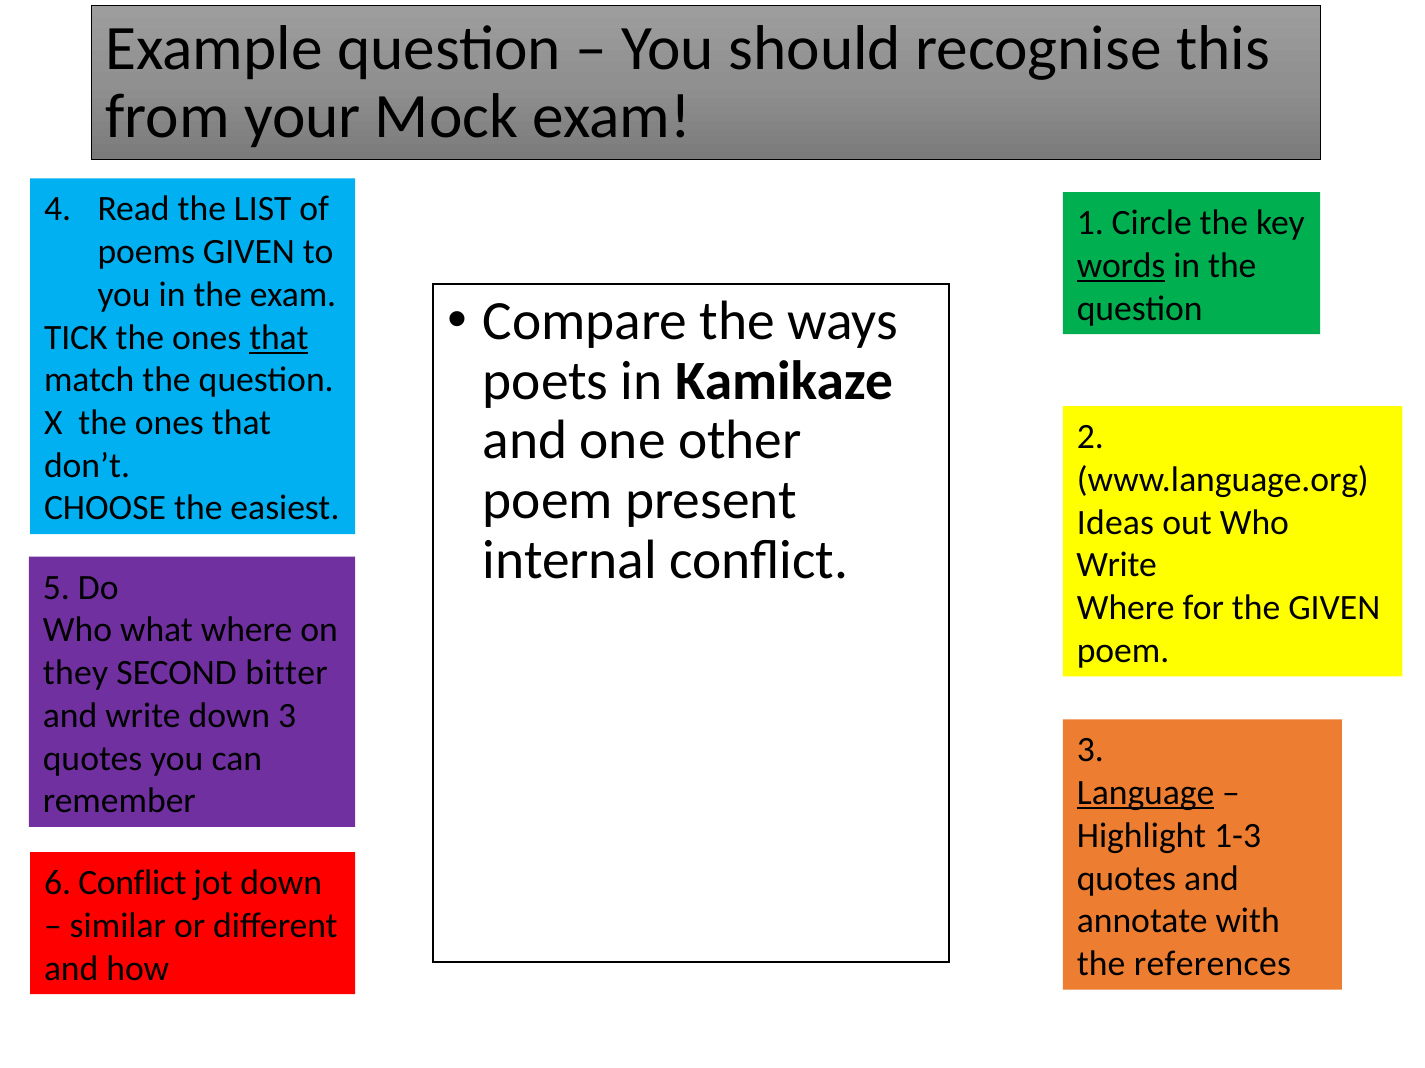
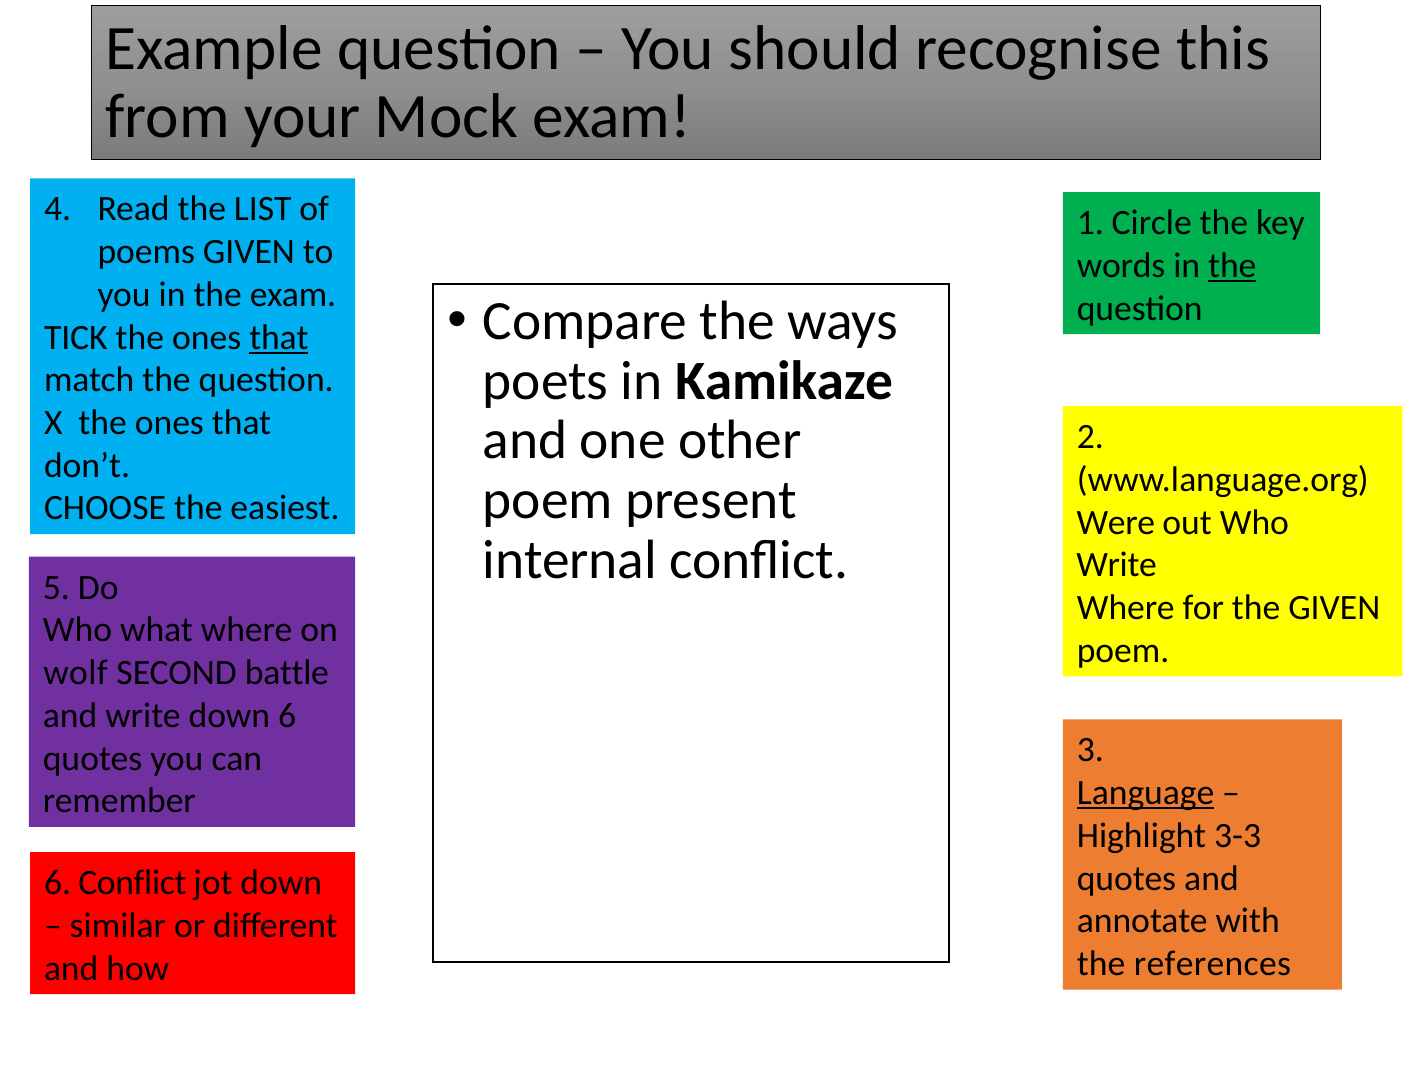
words underline: present -> none (1121, 266)
the underline: none -> present (1232, 266)
Ideas: Ideas -> Were (1116, 523)
they: they -> wolf (76, 673)
bitter: bitter -> battle (287, 673)
down 3: 3 -> 6 (287, 716)
1-3: 1-3 -> 3-3 (1238, 836)
